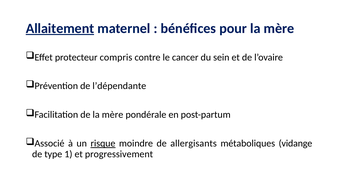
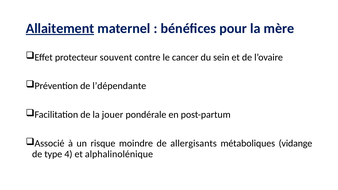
compris: compris -> souvent (116, 57)
de la mère: mère -> jouer (113, 115)
risque underline: present -> none (103, 143)
1: 1 -> 4 (68, 154)
progressivement: progressivement -> alphalinolénique (119, 154)
